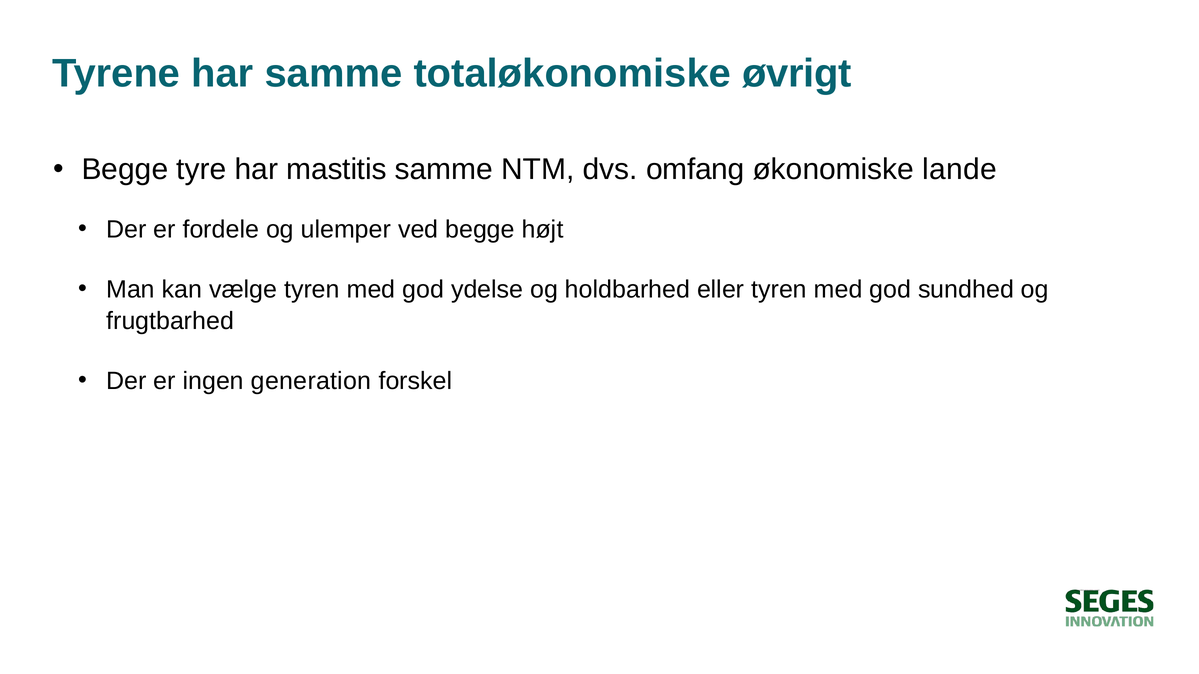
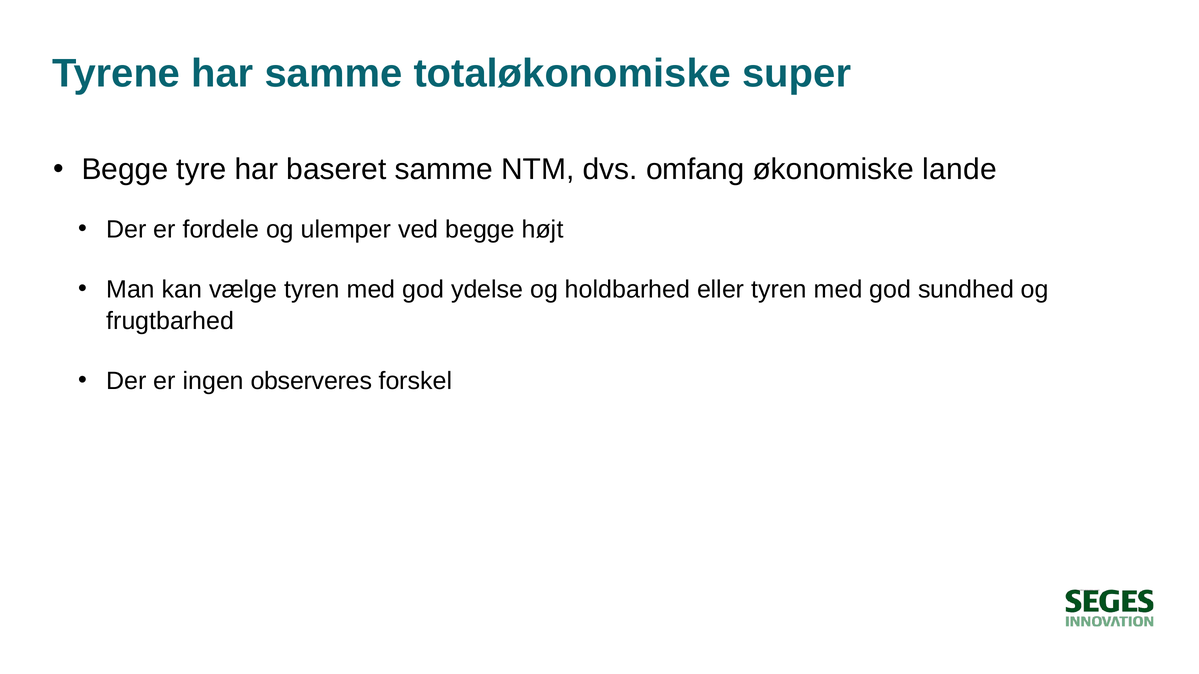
øvrigt: øvrigt -> super (797, 73)
mastitis: mastitis -> baseret (336, 170)
generation: generation -> observeres (311, 381)
